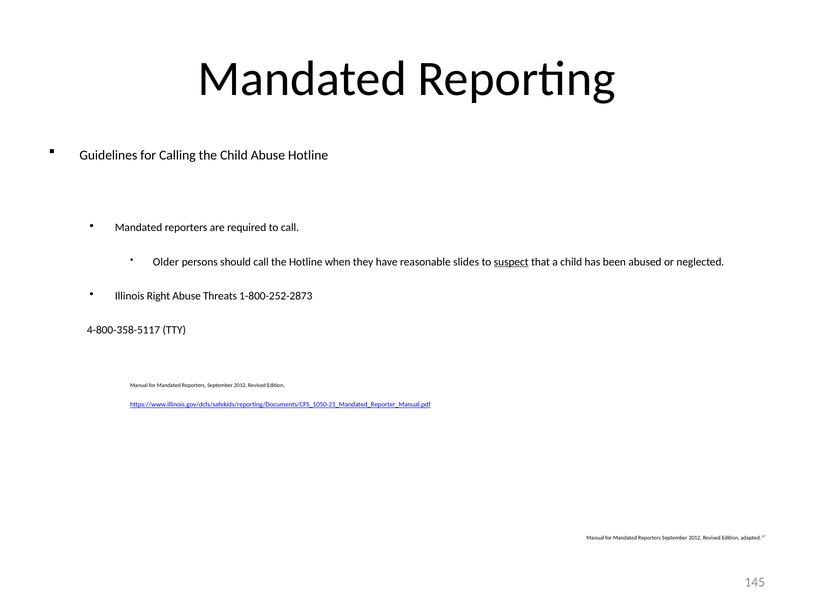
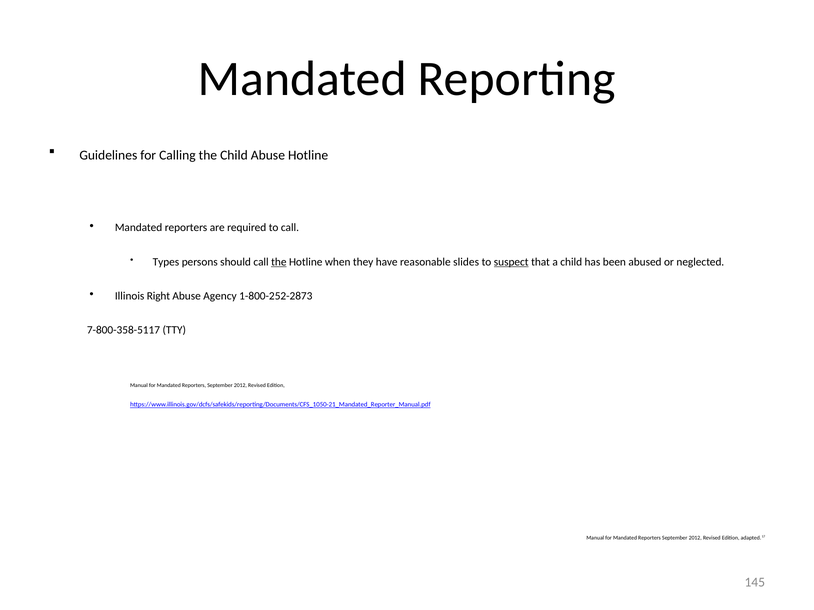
Older: Older -> Types (166, 262)
the underline: none -> present (279, 262)
Threats: Threats -> Agency (220, 296)
4-800-358-5117: 4-800-358-5117 -> 7-800-358-5117 (123, 330)
